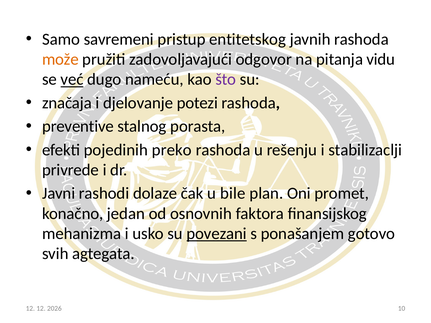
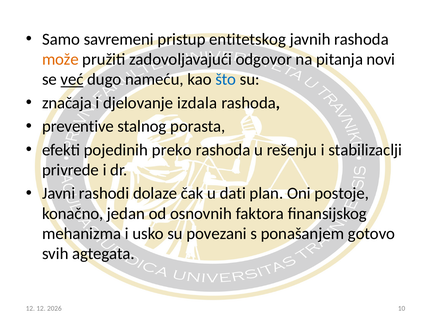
vidu: vidu -> novi (381, 59)
što colour: purple -> blue (226, 80)
potezi: potezi -> izdala (197, 103)
bile: bile -> dati (233, 194)
promet: promet -> postoje (342, 194)
povezani underline: present -> none (217, 234)
